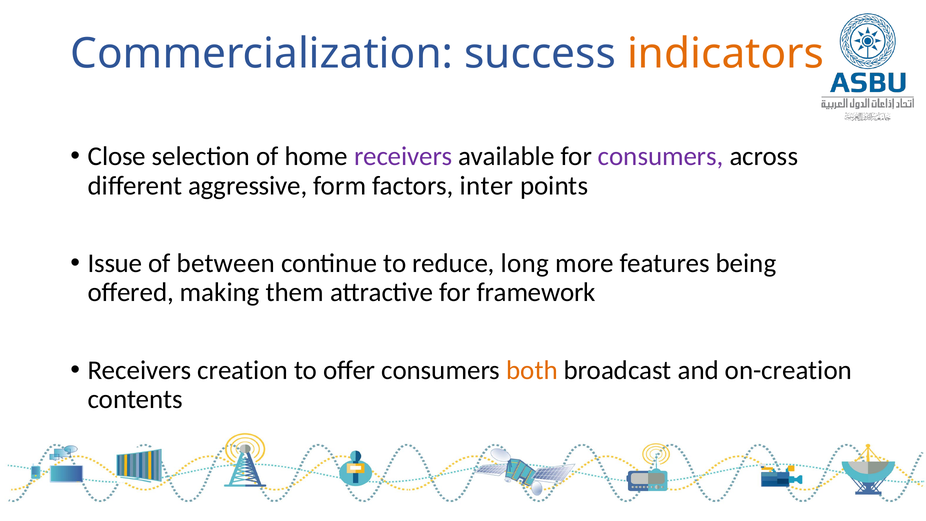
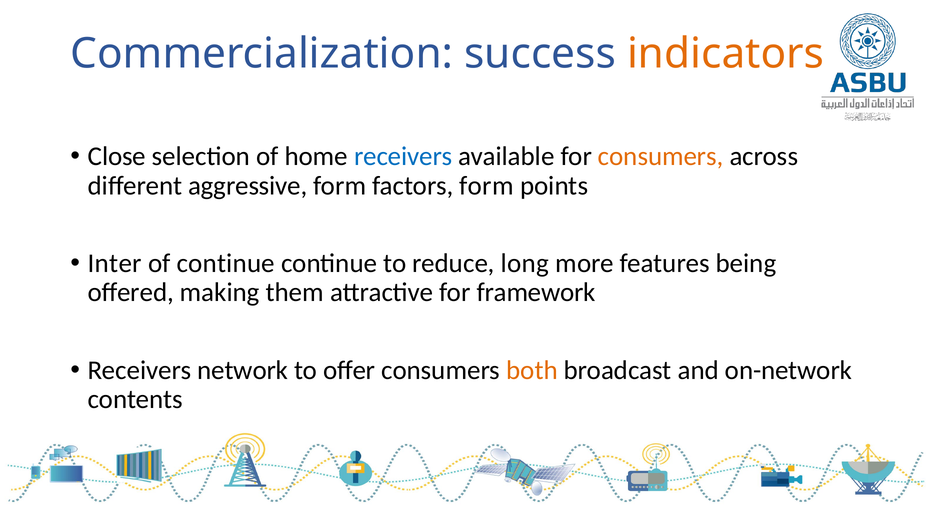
receivers colour: purple -> blue (403, 157)
consumers colour: purple -> orange (661, 157)
factors inter: inter -> form (487, 186)
Issue: Issue -> Inter (115, 263)
of between: between -> continue (226, 263)
creation: creation -> network (243, 370)
on-creation: on-creation -> on-network (788, 370)
